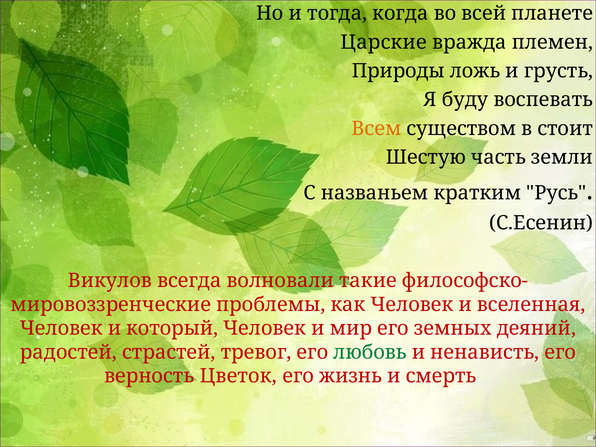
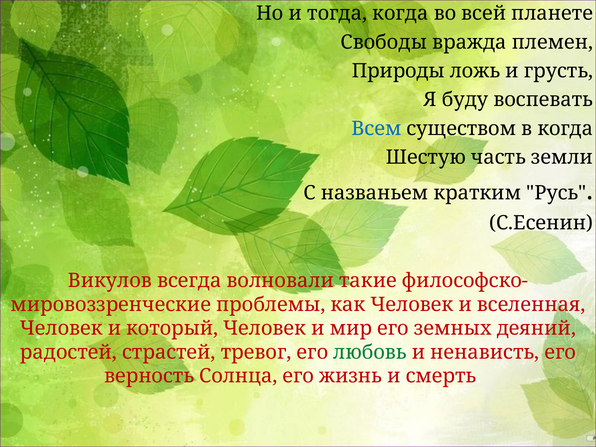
Царские: Царские -> Свободы (384, 42)
Всем colour: orange -> blue (377, 129)
в стоит: стоит -> когда (565, 129)
Цветок: Цветок -> Солнца (238, 376)
